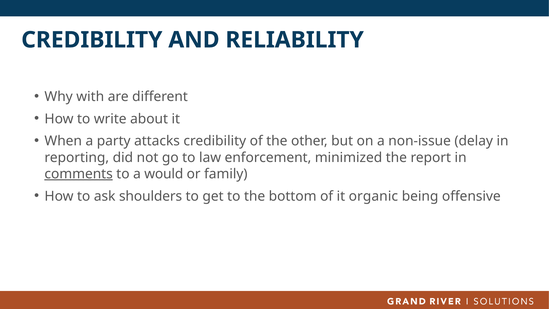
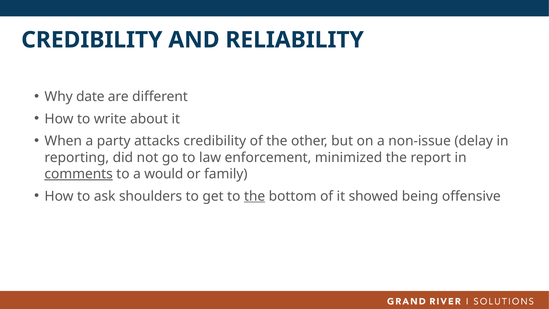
with: with -> date (90, 97)
the underline: none -> present (255, 196)
organic: organic -> showed (374, 196)
